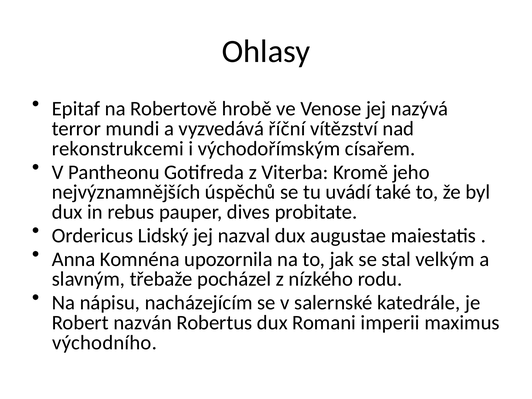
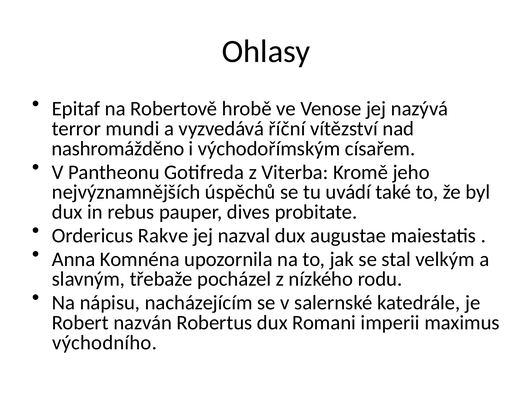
rekonstrukcemi: rekonstrukcemi -> nashromážděno (118, 149)
Lidský: Lidský -> Rakve (163, 236)
